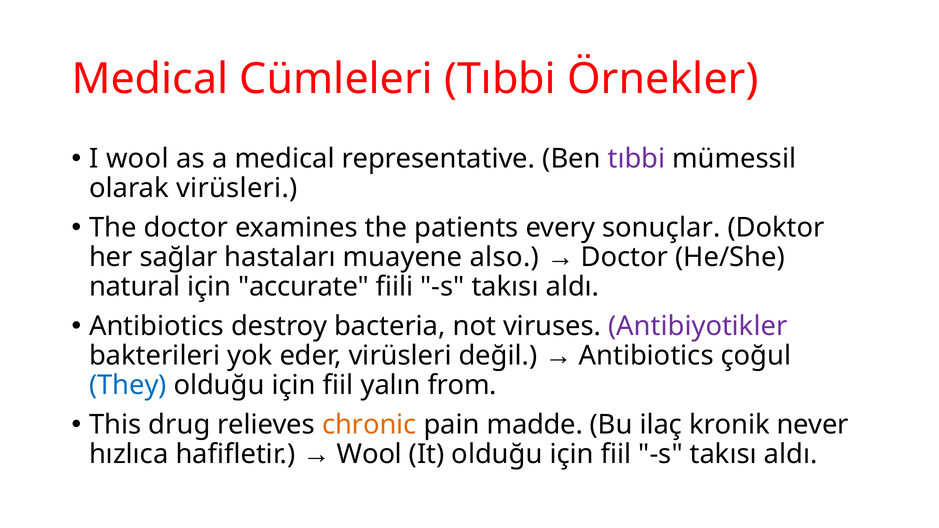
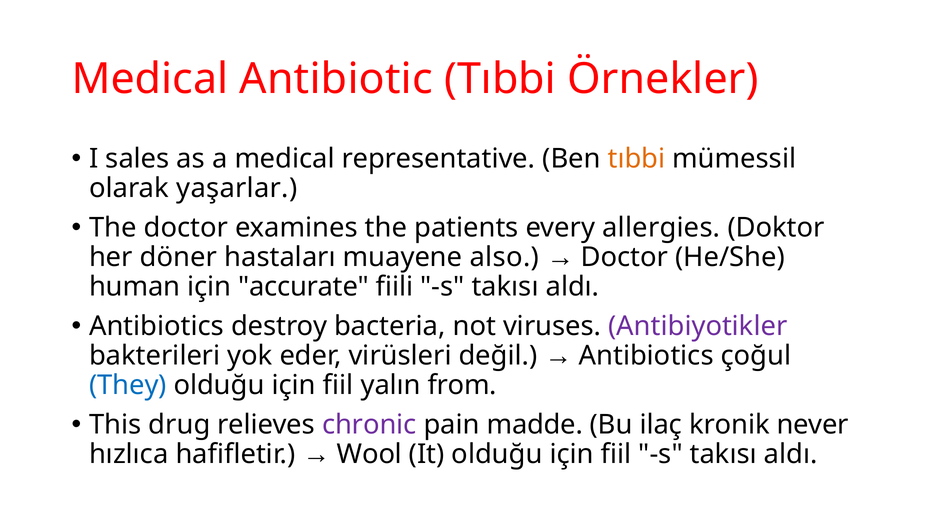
Cümleleri: Cümleleri -> Antibiotic (336, 79)
I wool: wool -> sales (137, 159)
tıbbi colour: purple -> orange (636, 159)
olarak virüsleri: virüsleri -> yaşarlar (237, 188)
sonuçlar: sonuçlar -> allergies (661, 228)
sağlar: sağlar -> döner (179, 257)
natural: natural -> human (135, 287)
chronic colour: orange -> purple (369, 425)
